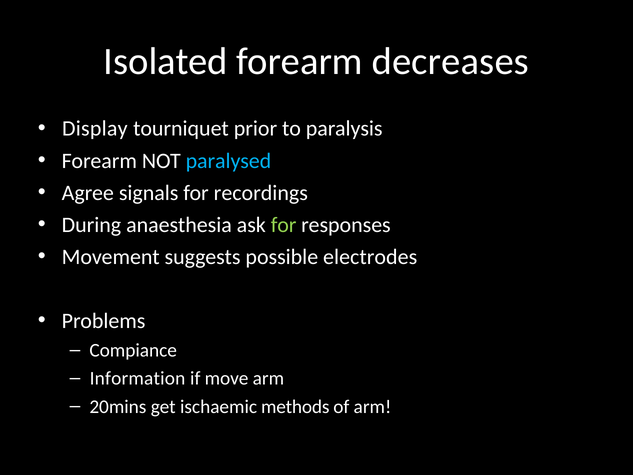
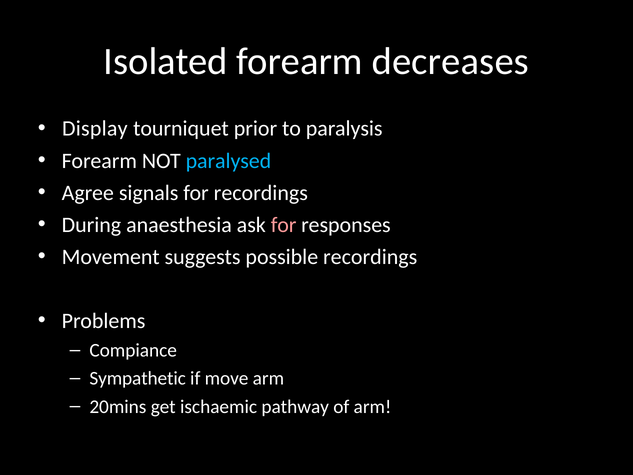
for colour: light green -> pink (284, 225)
possible electrodes: electrodes -> recordings (370, 257)
Information: Information -> Sympathetic (138, 378)
methods: methods -> pathway (295, 406)
